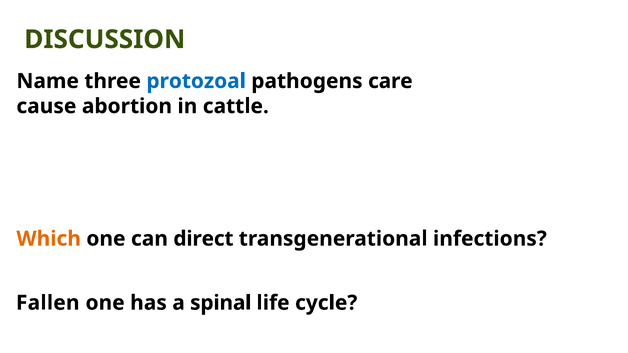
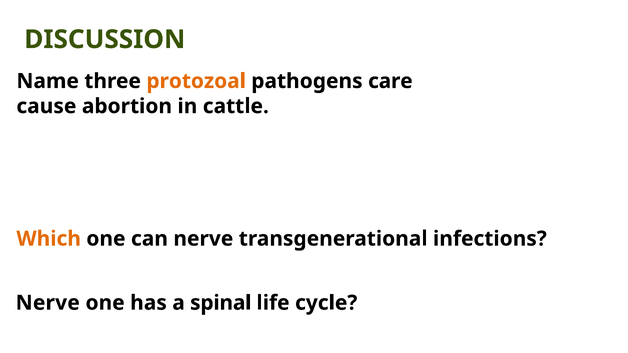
protozoal colour: blue -> orange (196, 81)
can direct: direct -> nerve (203, 239)
Fallen: Fallen -> Nerve (48, 303)
